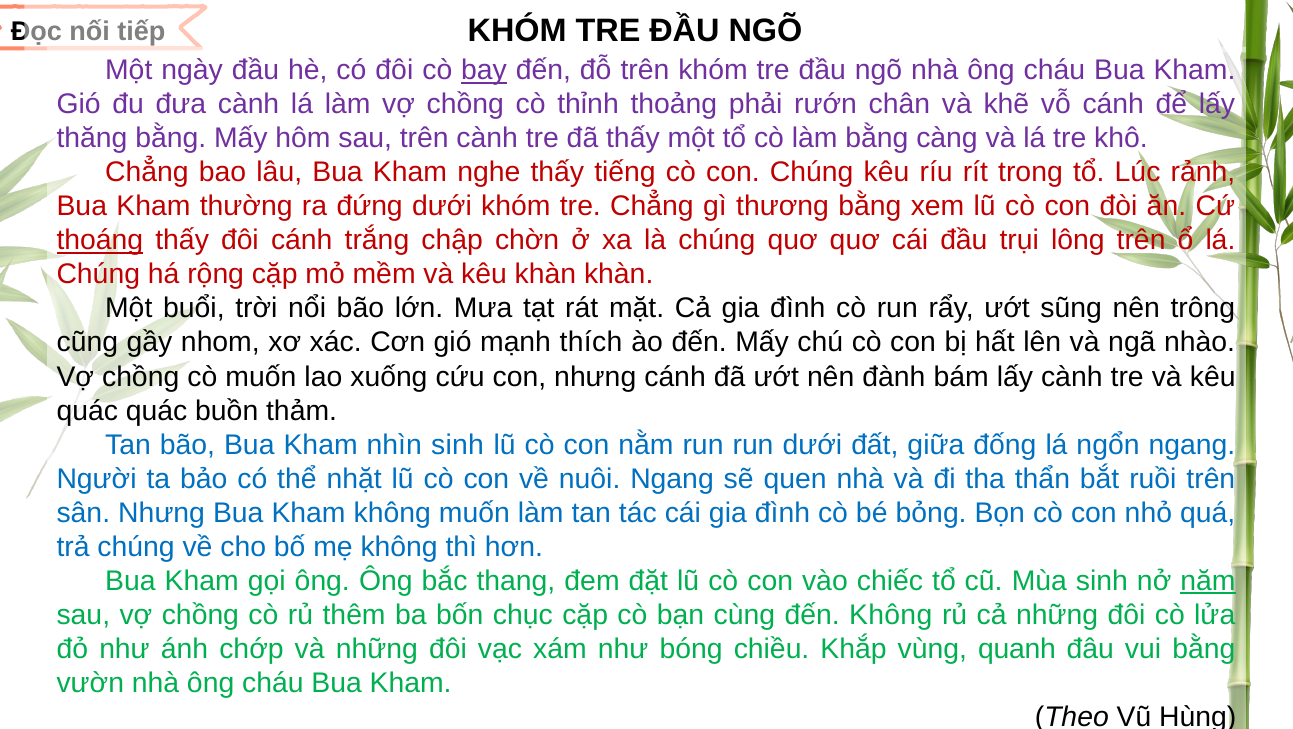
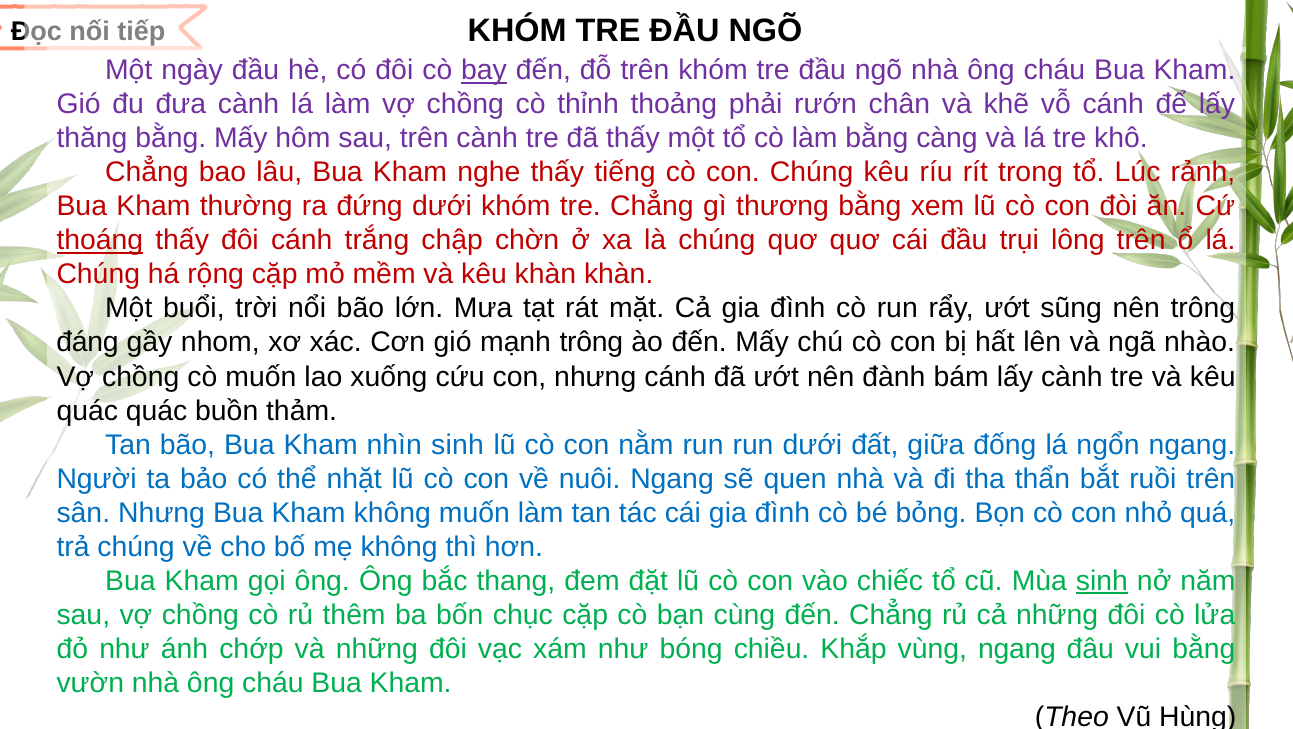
cũng: cũng -> đáng (87, 343)
mạnh thích: thích -> trông (591, 343)
sinh underline: none -> present (1102, 581)
năm underline: present -> none (1208, 581)
đến Không: Không -> Chẳng (891, 615)
vùng quanh: quanh -> ngang (1017, 649)
